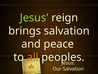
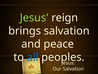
all colour: orange -> blue (33, 57)
